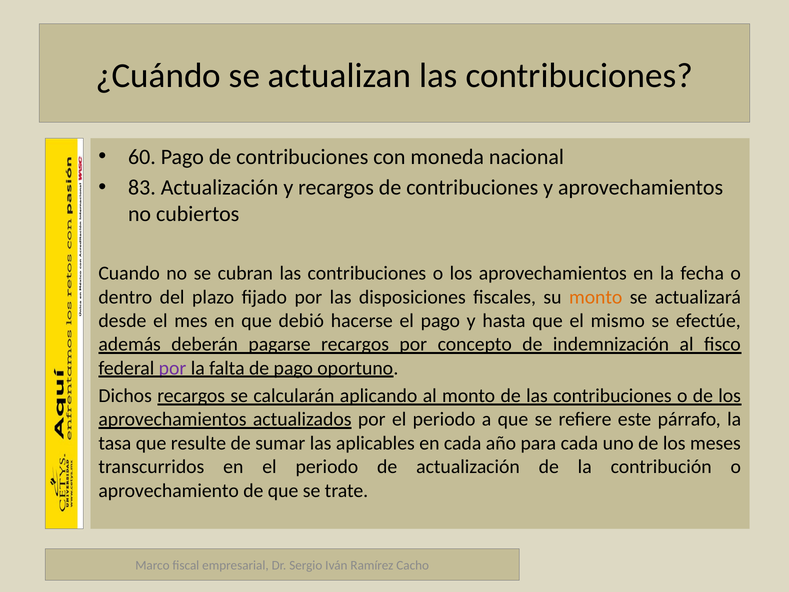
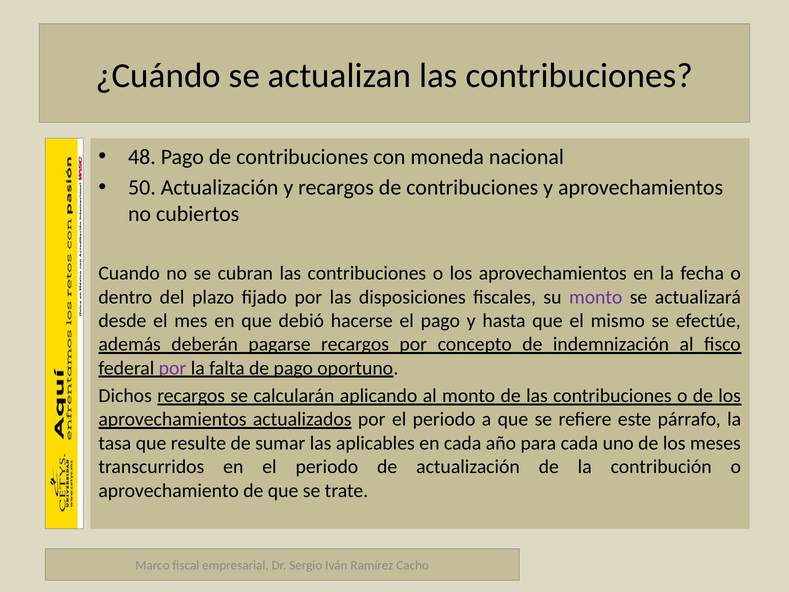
60: 60 -> 48 (142, 157)
83: 83 -> 50 (142, 187)
monto colour: orange -> purple (596, 297)
